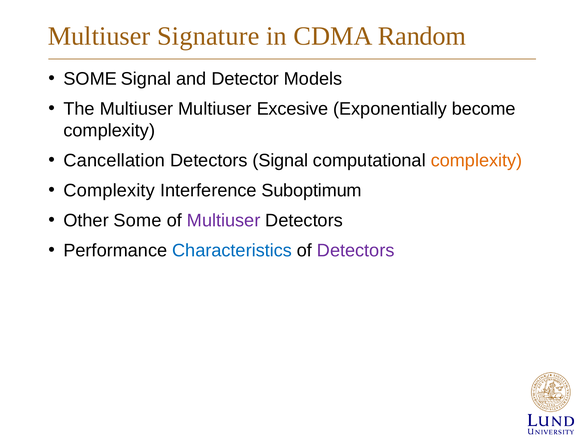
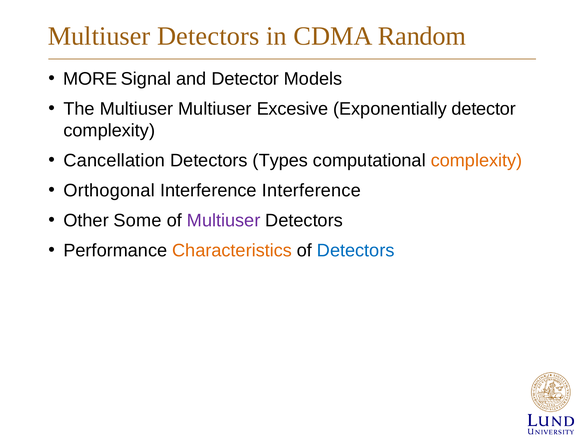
Signature: Signature -> Detectors (208, 36)
SOME: SOME -> MORE (90, 79)
Exponentially become: become -> detector (484, 109)
Detectors Signal: Signal -> Types (280, 161)
Complexity: Complexity -> Orthogonal (109, 191)
Interference Suboptimum: Suboptimum -> Interference (311, 191)
Characteristics colour: blue -> orange (232, 251)
Detectors colour: purple -> blue (356, 251)
